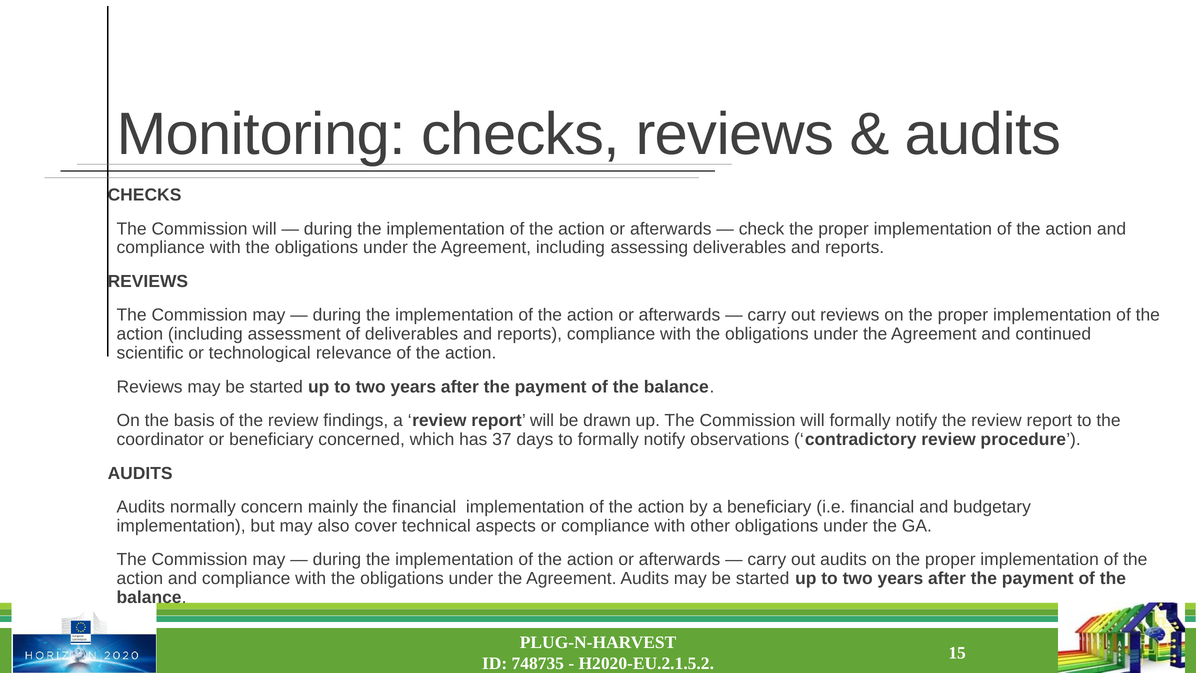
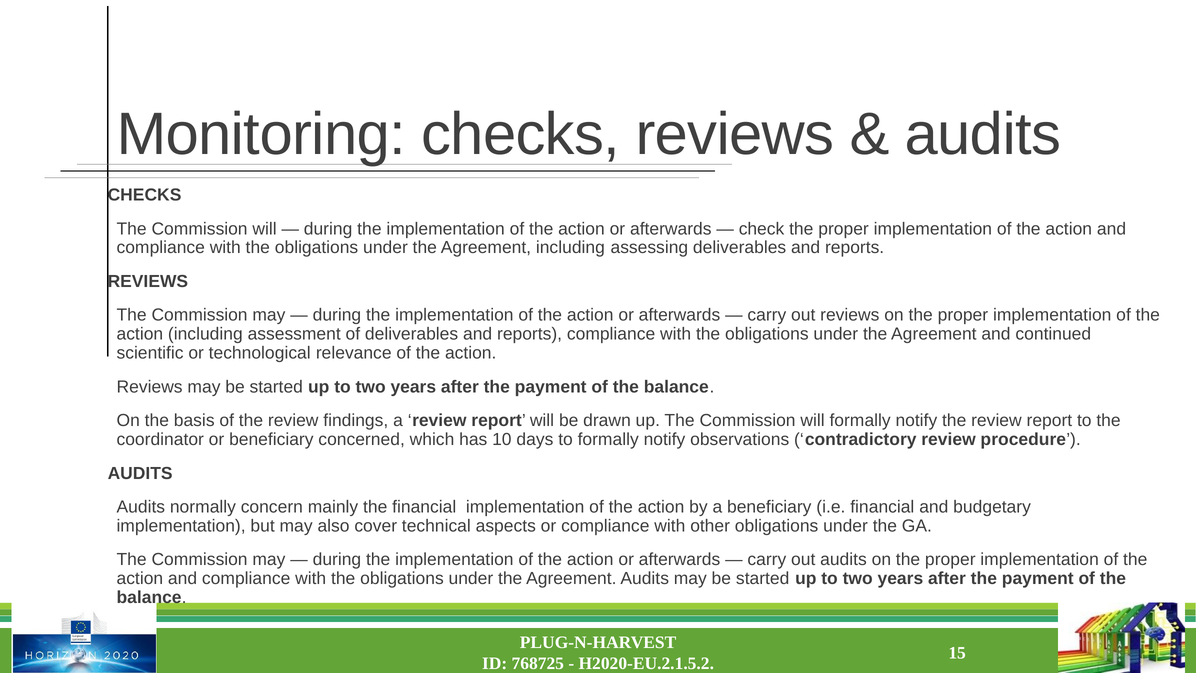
37: 37 -> 10 (502, 439)
748735: 748735 -> 768725 (538, 663)
